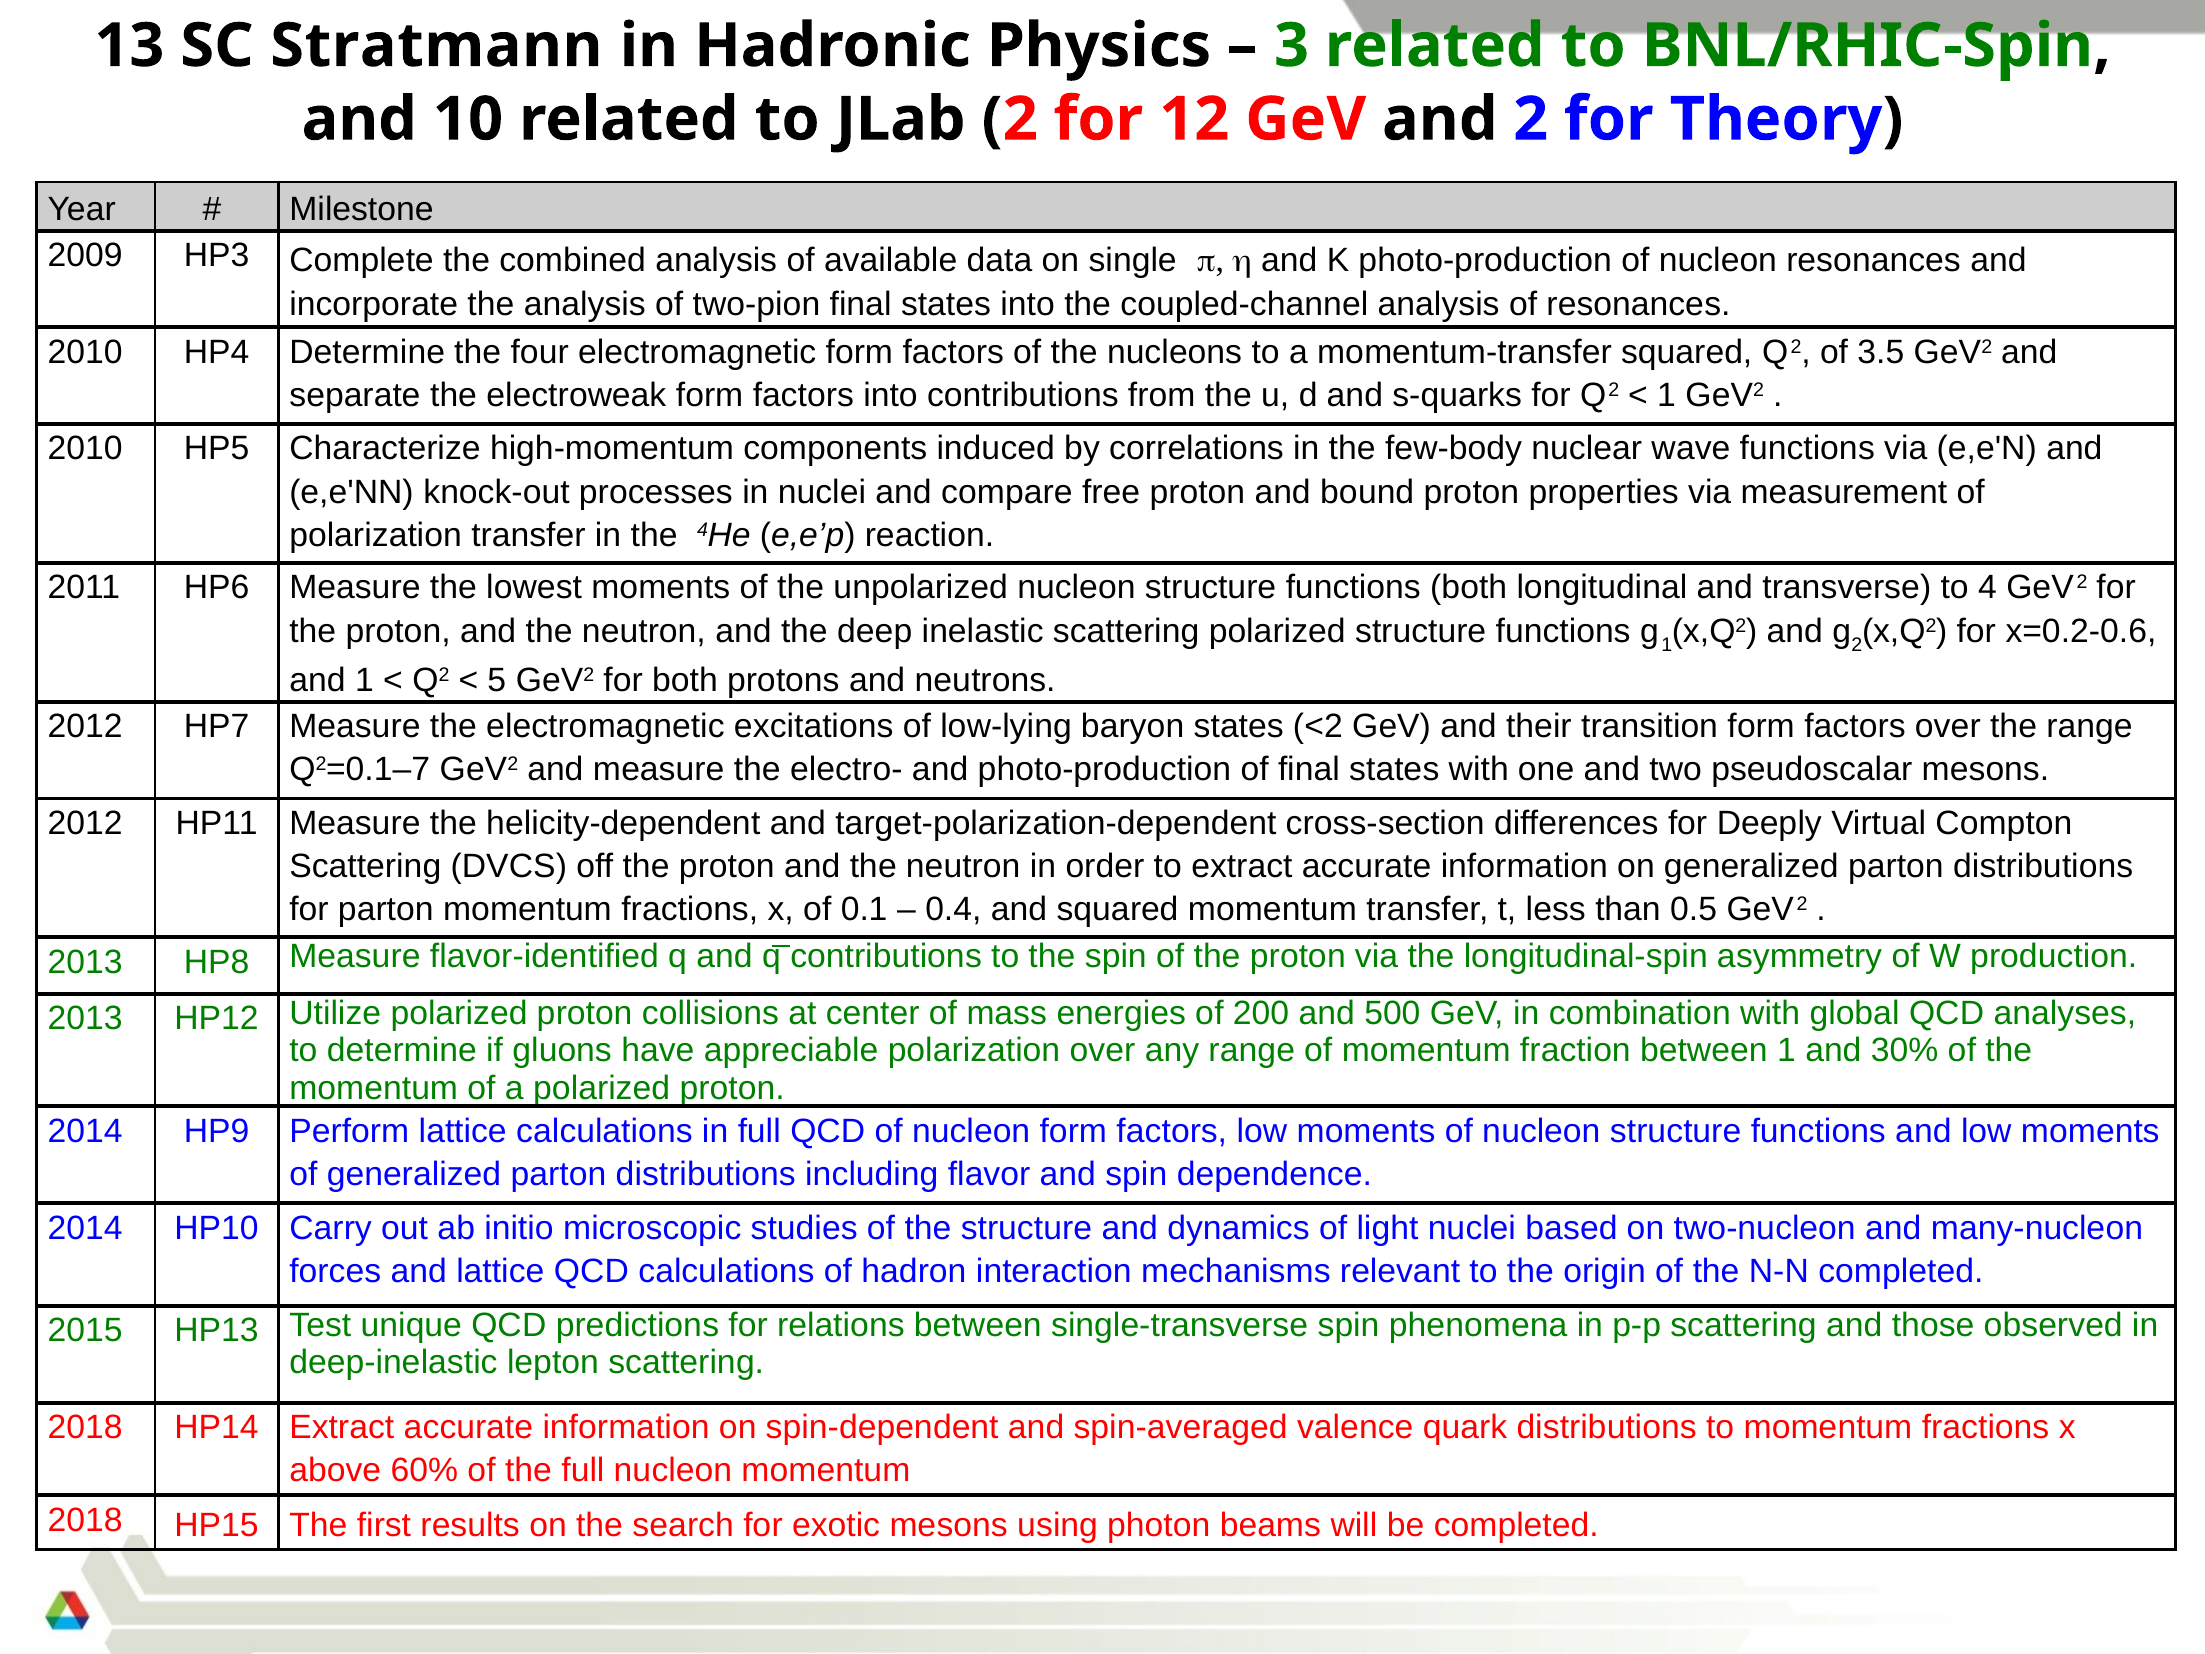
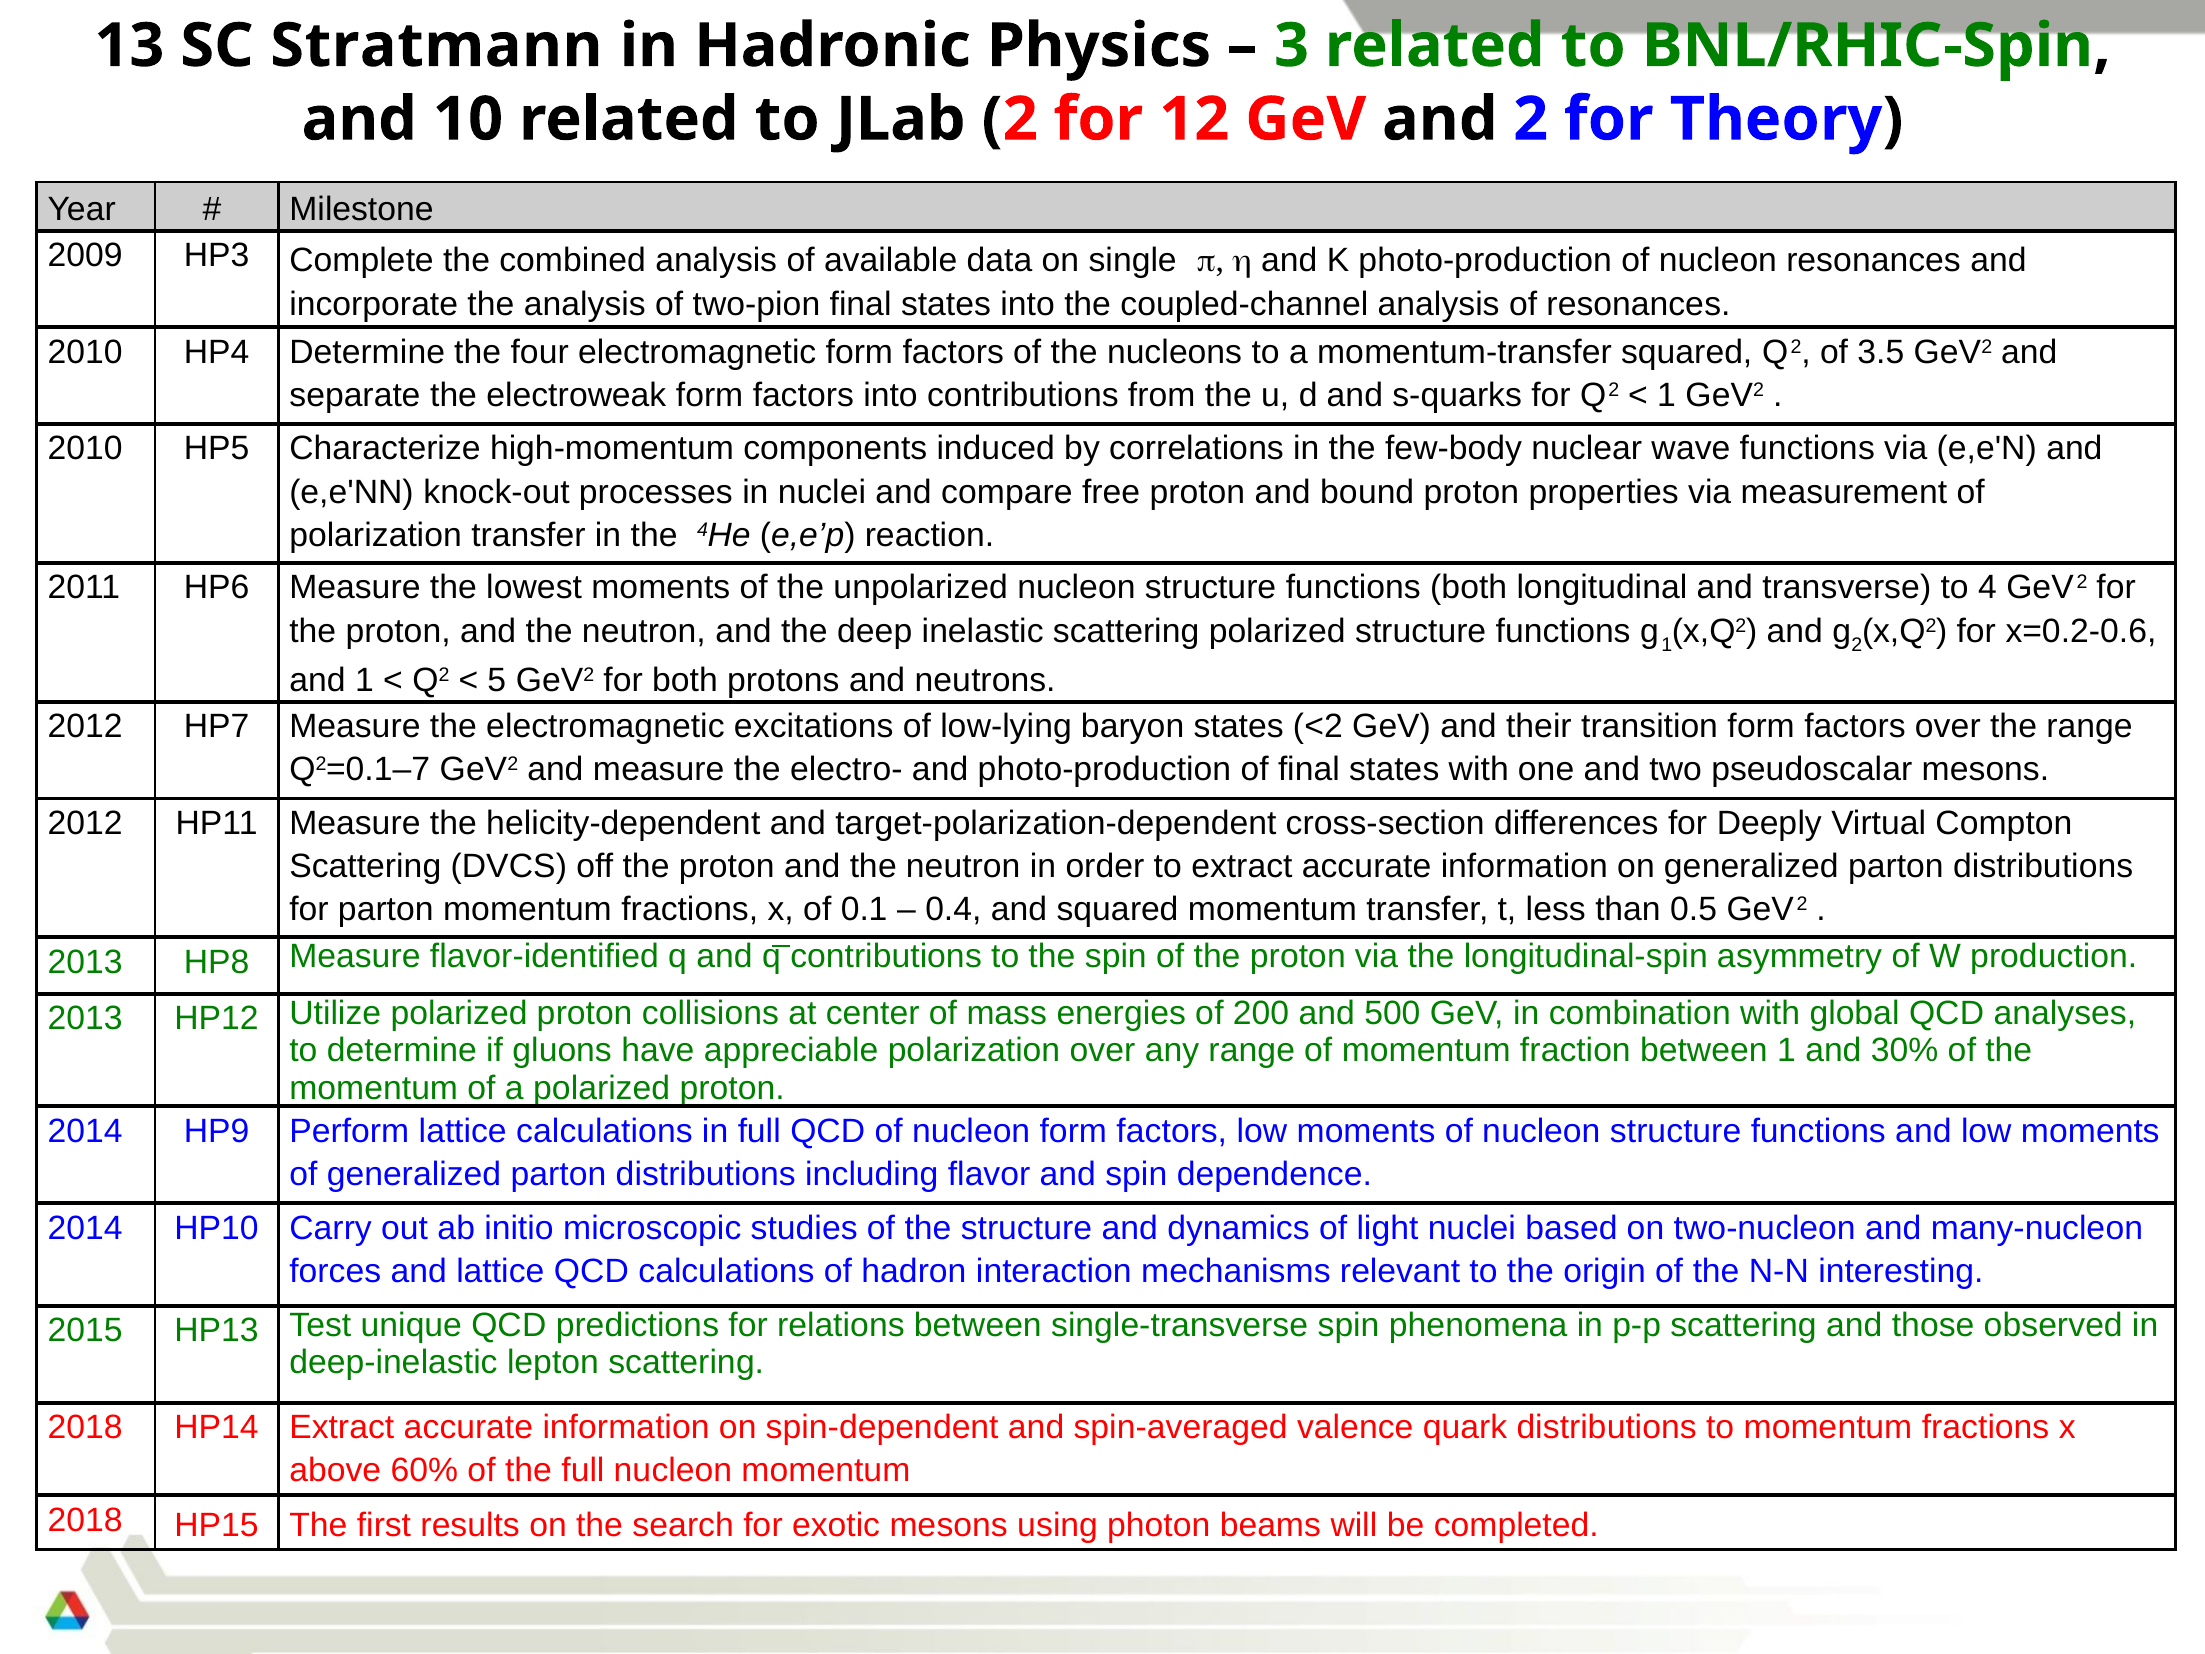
N-N completed: completed -> interesting (1901, 1271)
